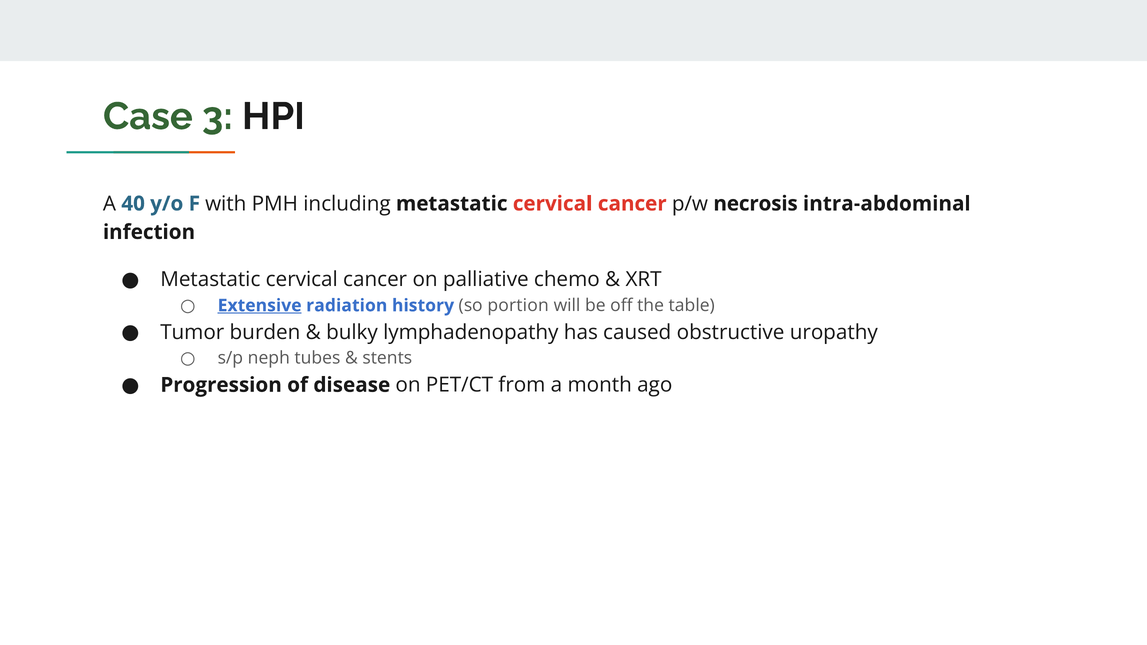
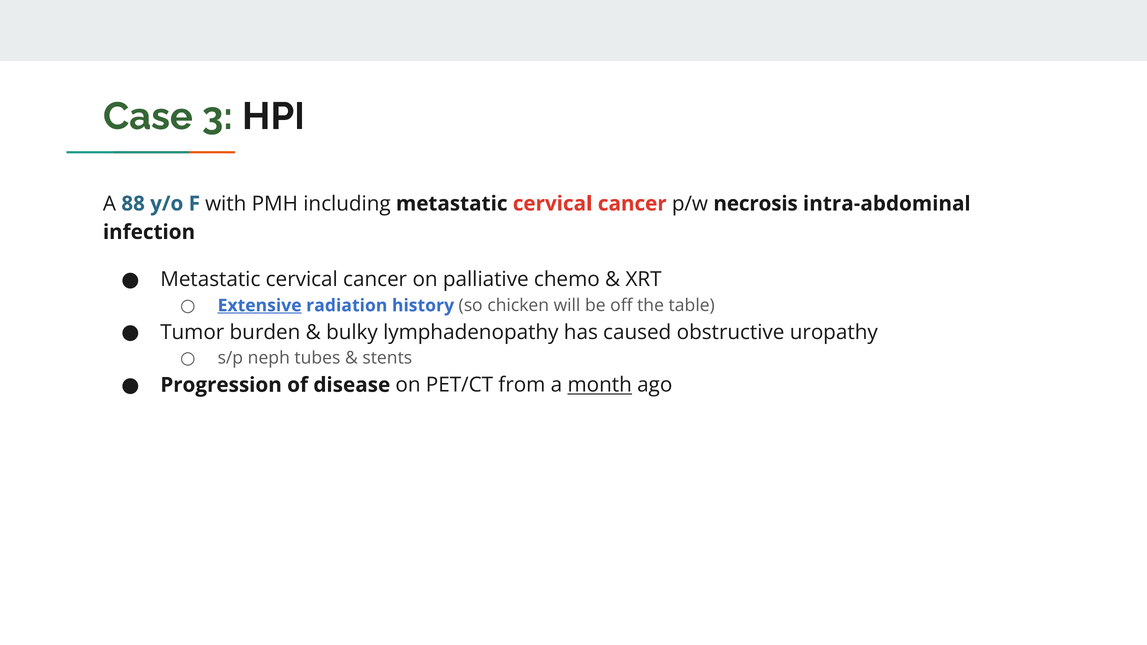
40: 40 -> 88 (133, 204)
portion: portion -> chicken (518, 306)
month underline: none -> present (600, 385)
